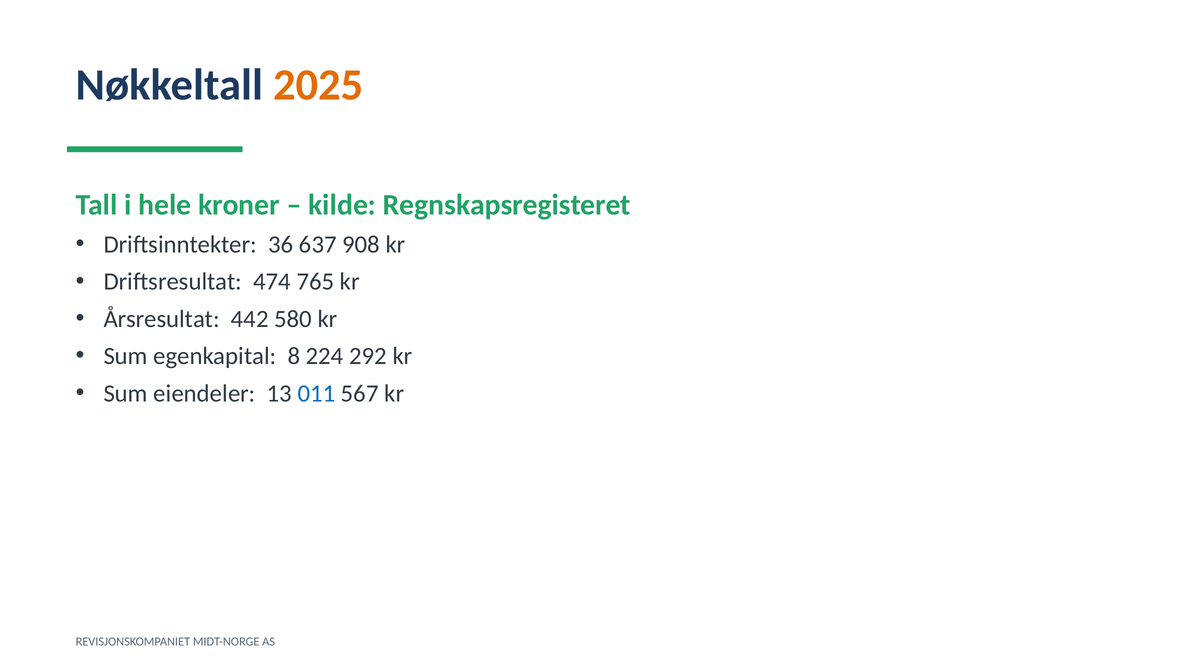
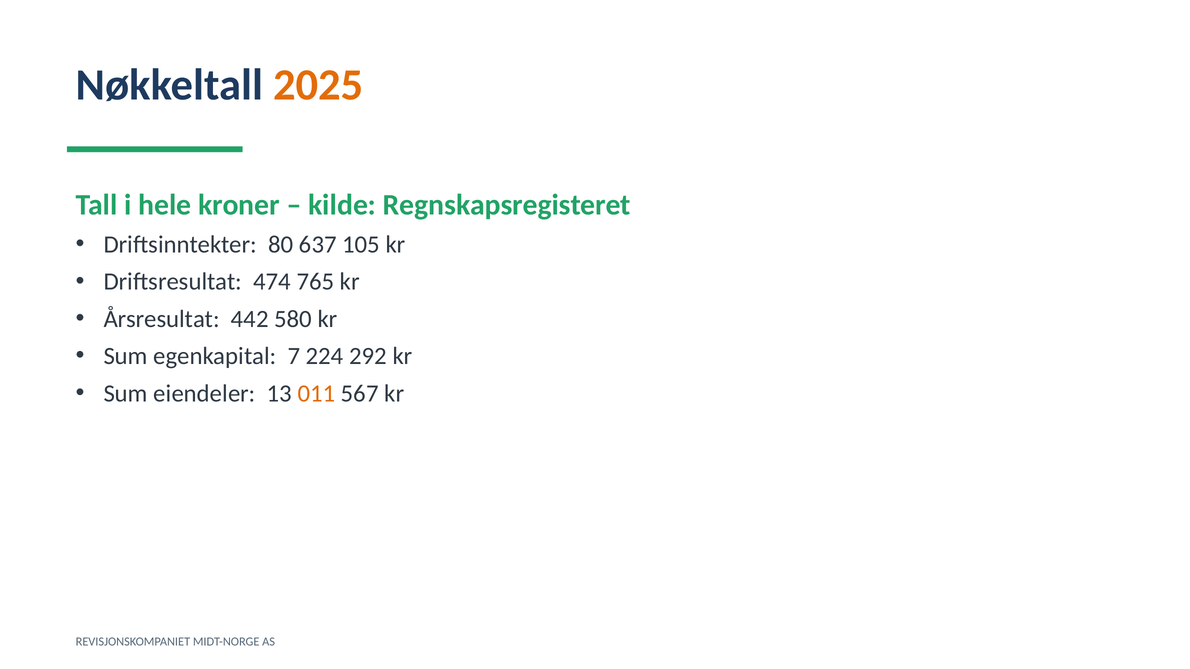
36: 36 -> 80 (281, 245)
908: 908 -> 105 (361, 245)
8: 8 -> 7 (294, 356)
011 colour: blue -> orange (316, 394)
